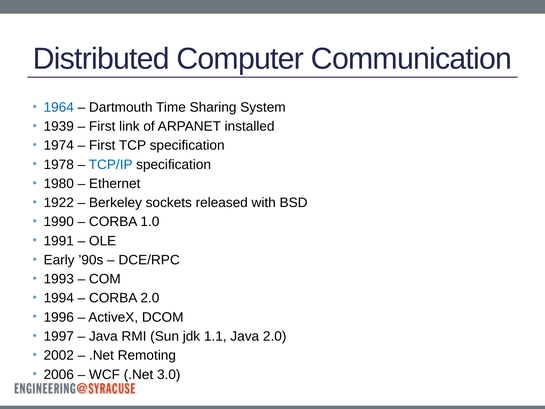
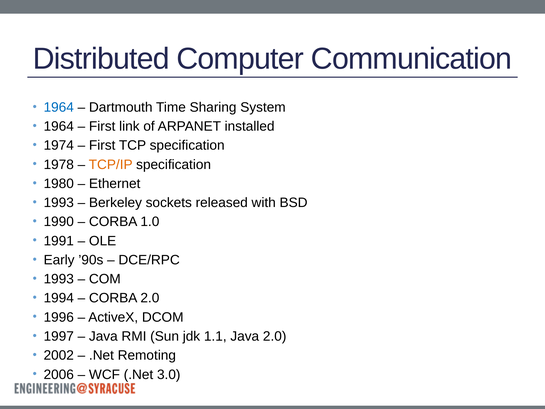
1939: 1939 -> 1964 (59, 126)
TCP/IP colour: blue -> orange (111, 164)
1922: 1922 -> 1993 (59, 203)
